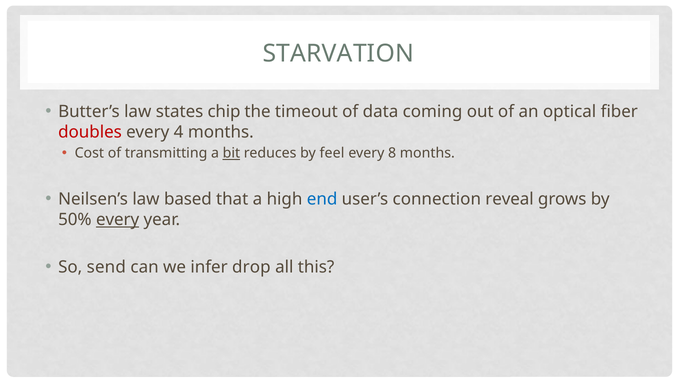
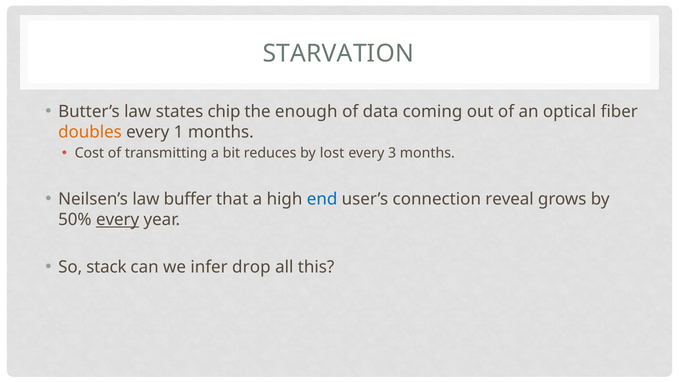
timeout: timeout -> enough (306, 112)
doubles colour: red -> orange (90, 132)
4: 4 -> 1 (179, 132)
bit underline: present -> none (231, 153)
feel: feel -> lost (332, 153)
8: 8 -> 3 (392, 153)
based: based -> buffer (188, 199)
send: send -> stack (106, 267)
